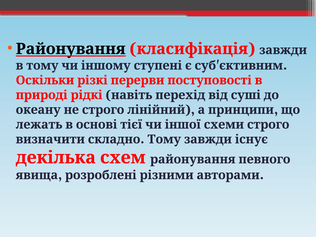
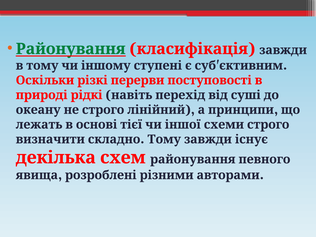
Районування colour: black -> green (71, 49)
